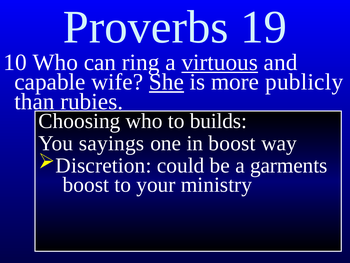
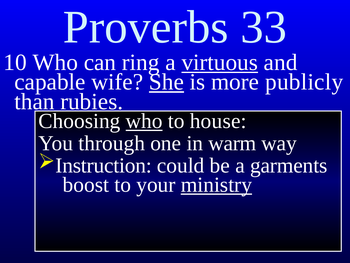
19: 19 -> 33 (264, 27)
who underline: none -> present (144, 121)
builds: builds -> house (218, 121)
sayings: sayings -> through (112, 143)
in boost: boost -> warm (232, 143)
Discretion: Discretion -> Instruction (104, 165)
ministry underline: none -> present (216, 184)
